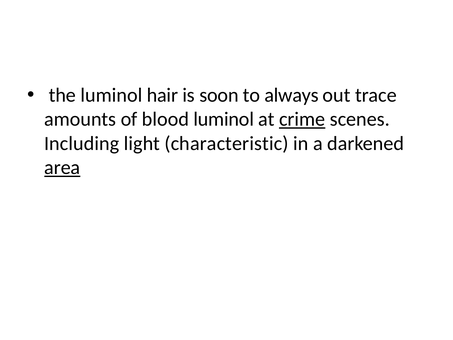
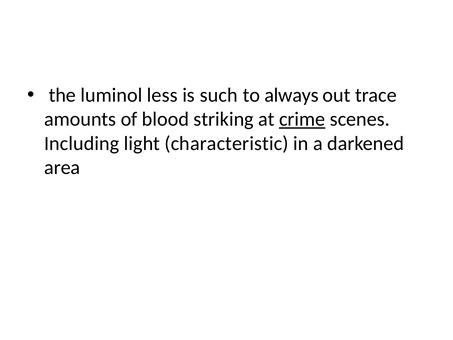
hair: hair -> less (162, 95)
soon: soon -> such (219, 95)
blood luminol: luminol -> striking (224, 119)
area underline: present -> none (62, 168)
